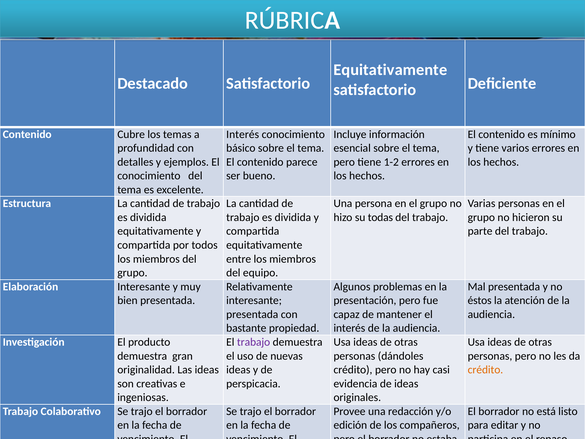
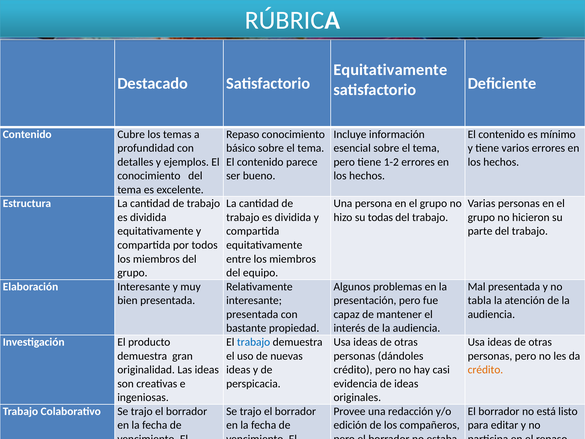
Interés: Interés -> Repaso (243, 134)
éstos: éstos -> tabla (479, 300)
trabajo colour: purple -> blue (254, 342)
